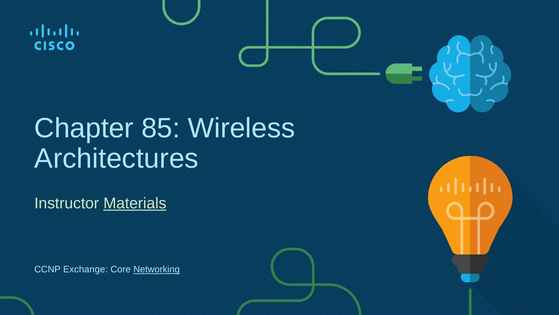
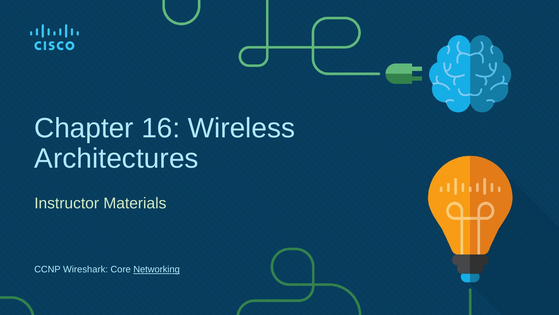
85: 85 -> 16 (161, 128)
Materials underline: present -> none (135, 203)
Exchange: Exchange -> Wireshark (86, 269)
